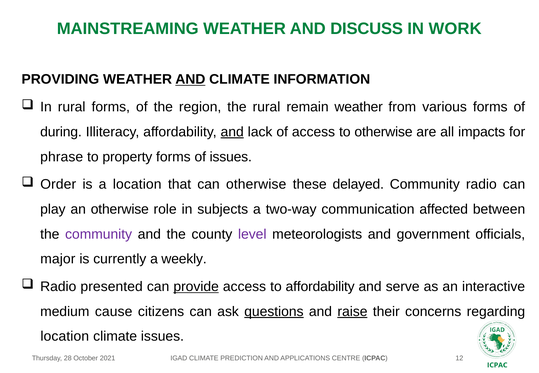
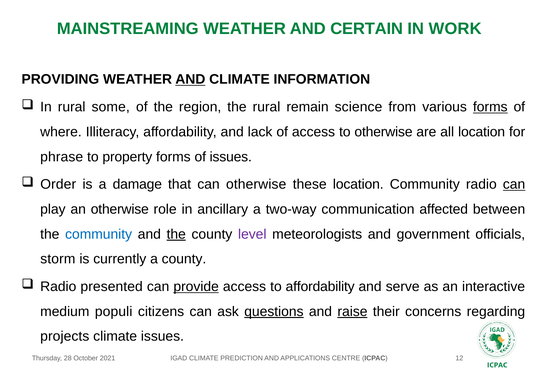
DISCUSS: DISCUSS -> CERTAIN (367, 29)
rural forms: forms -> some (111, 107)
remain weather: weather -> science (358, 107)
forms underline: none -> present (490, 107)
during: during -> where (61, 132)
and underline: present -> none (232, 132)
all impacts: impacts -> location (482, 132)
a location: location -> damage (137, 184)
these delayed: delayed -> location (358, 184)
can underline: none -> present (514, 184)
subjects: subjects -> ancillary (223, 209)
community colour: purple -> blue (99, 234)
the underline: none -> present (176, 234)
major: major -> storm (58, 259)
a weekly: weekly -> county (184, 259)
cause: cause -> populi (114, 312)
location: location -> projects (65, 337)
